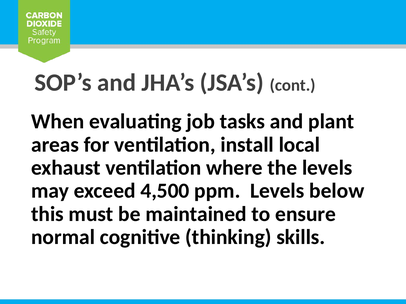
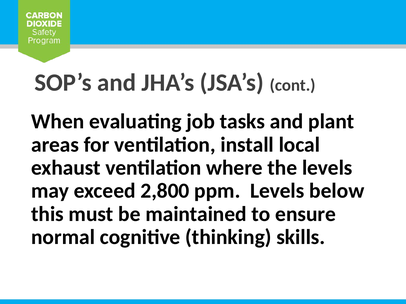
4,500: 4,500 -> 2,800 (165, 191)
